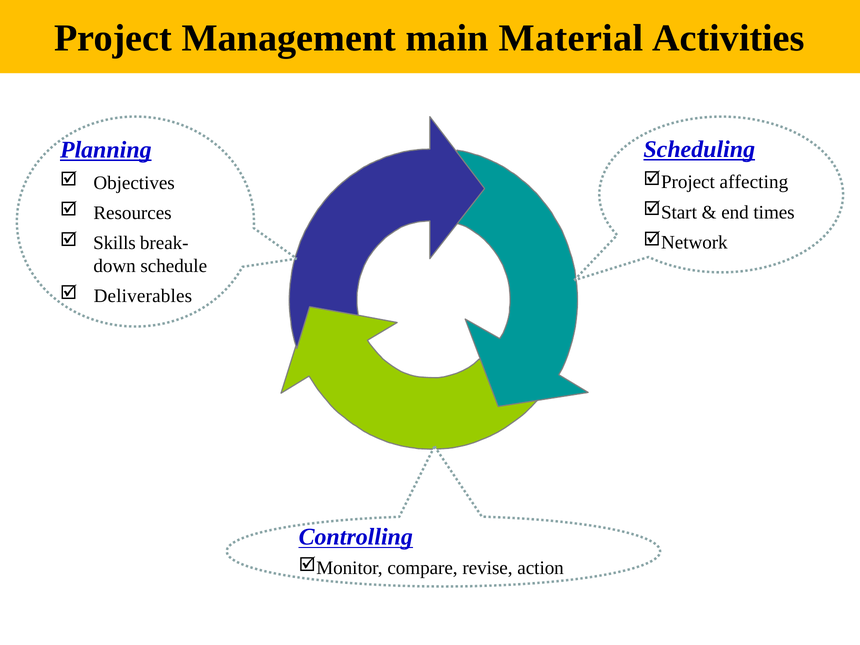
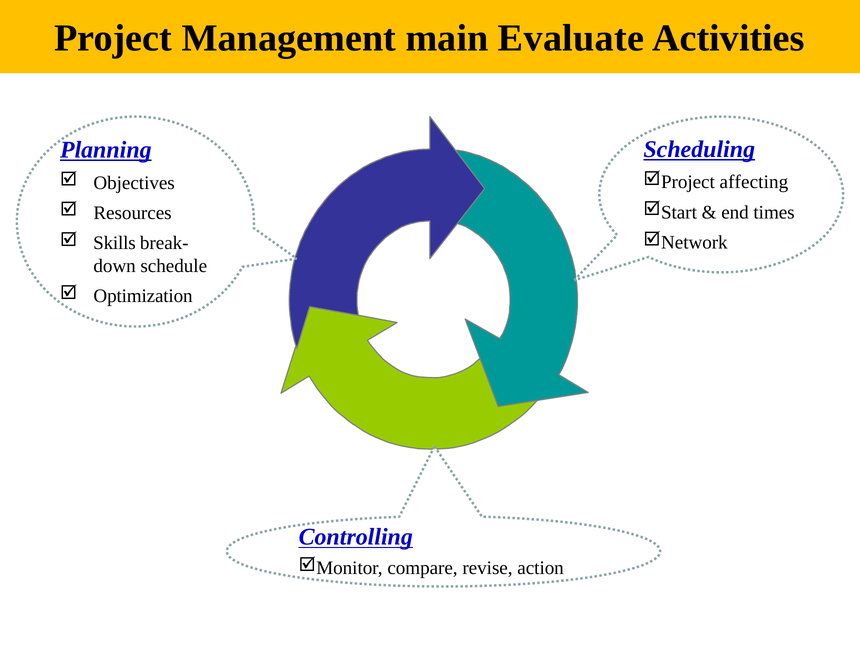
Material: Material -> Evaluate (571, 38)
Deliverables: Deliverables -> Optimization (143, 296)
